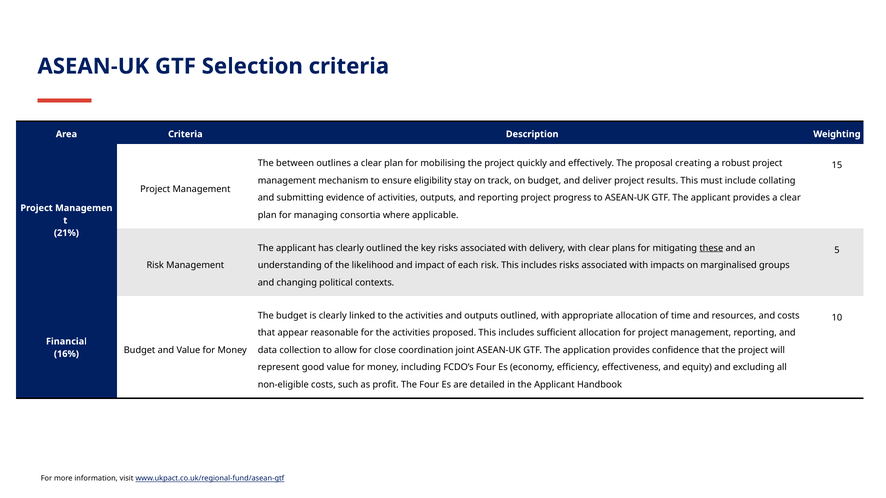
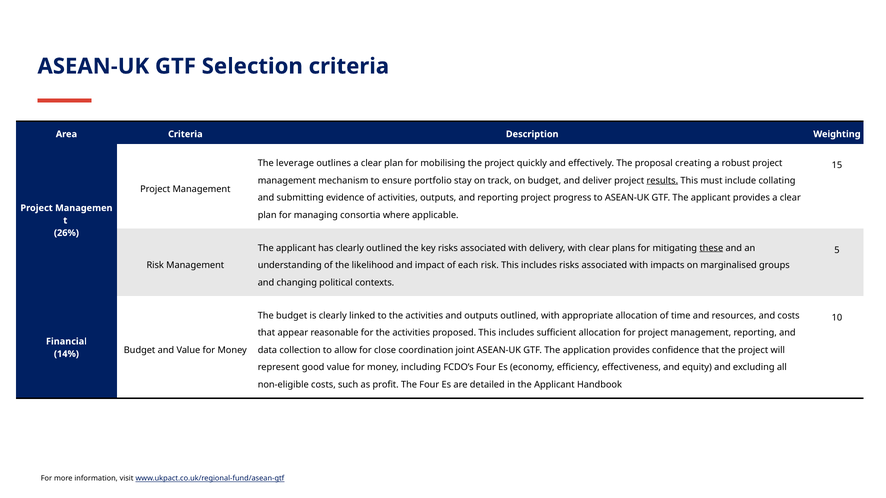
between: between -> leverage (295, 163)
eligibility: eligibility -> portfolio (433, 181)
results underline: none -> present (662, 181)
21%: 21% -> 26% (66, 233)
16%: 16% -> 14% (66, 354)
